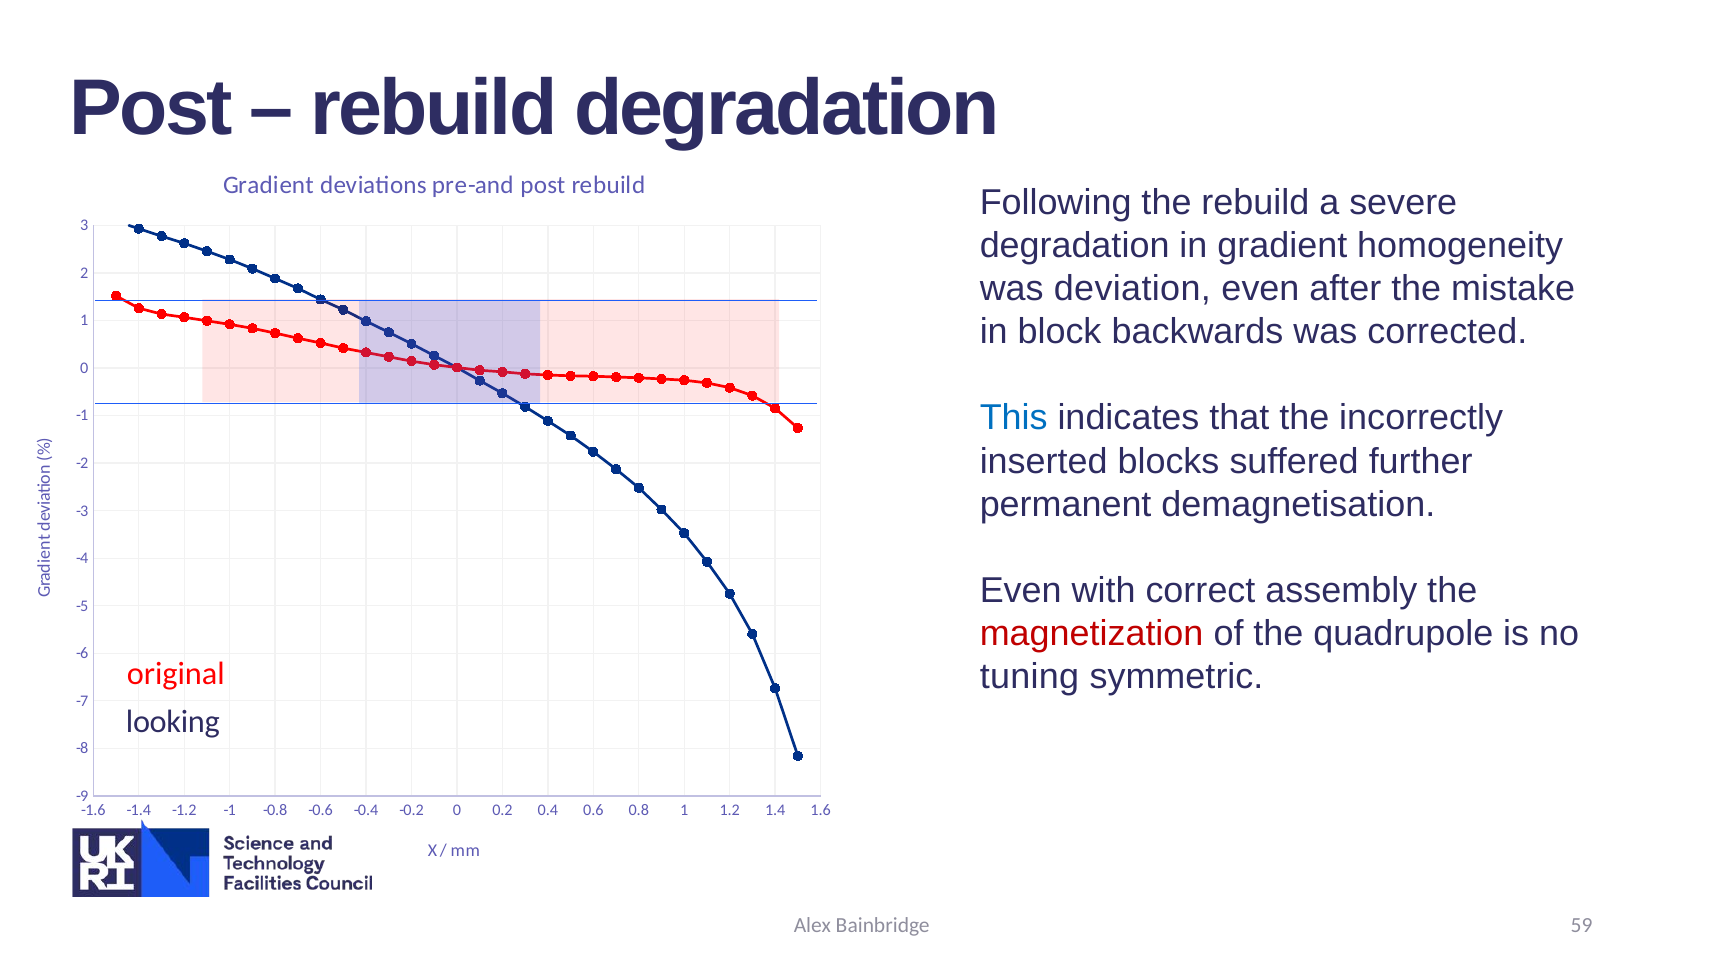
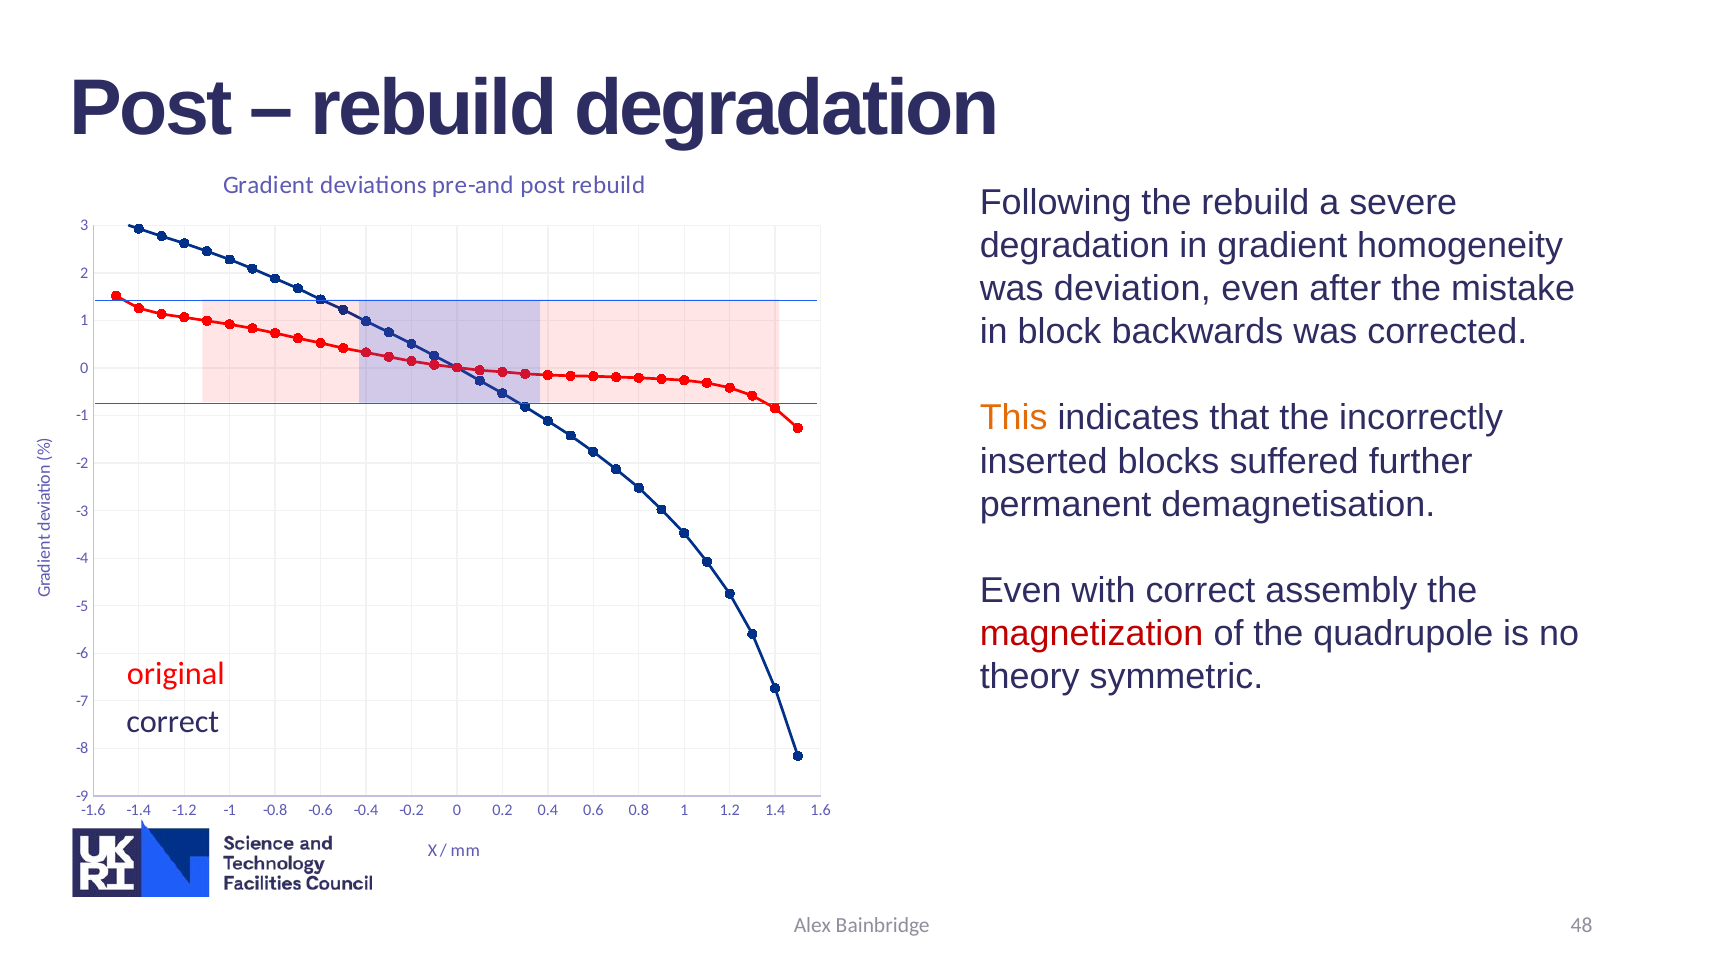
This colour: blue -> orange (1014, 418)
tuning: tuning -> theory (1030, 677)
looking: looking -> correct (173, 723)
59: 59 -> 48 (1582, 926)
